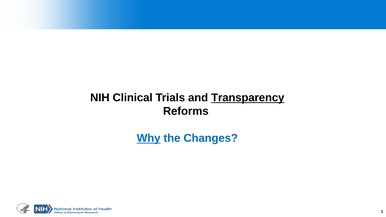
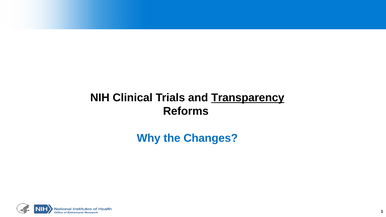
Why underline: present -> none (149, 138)
